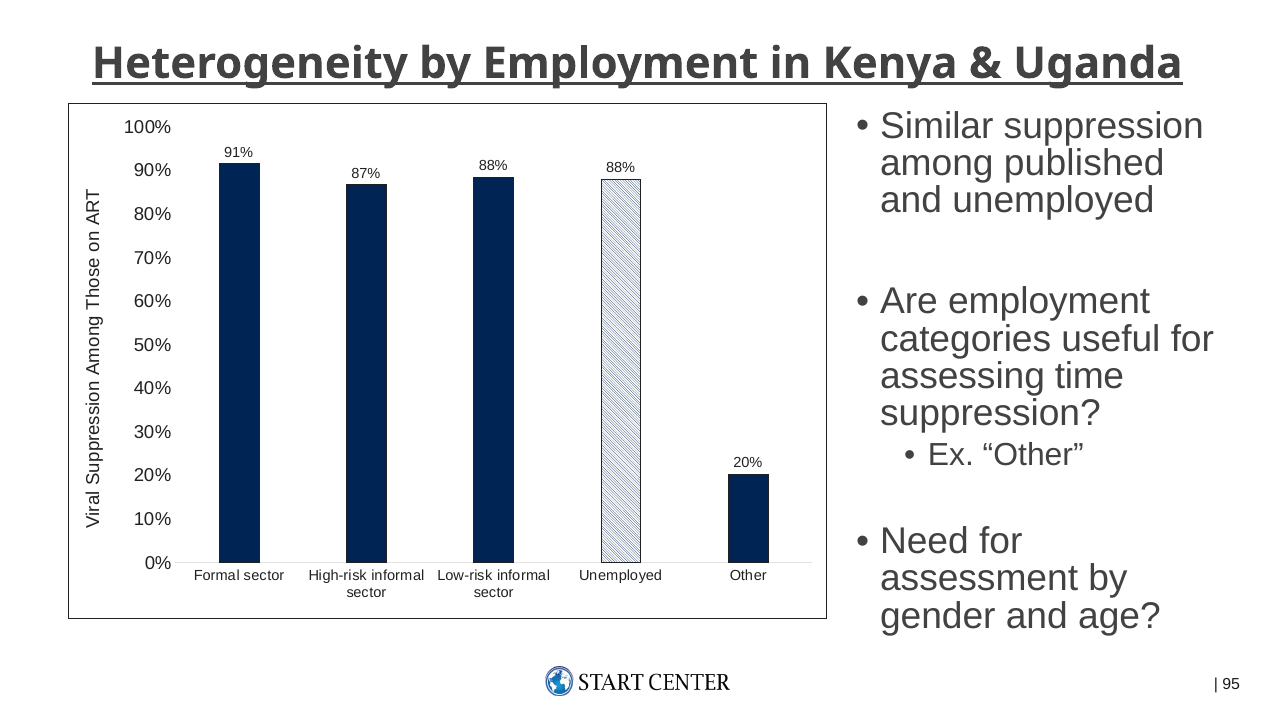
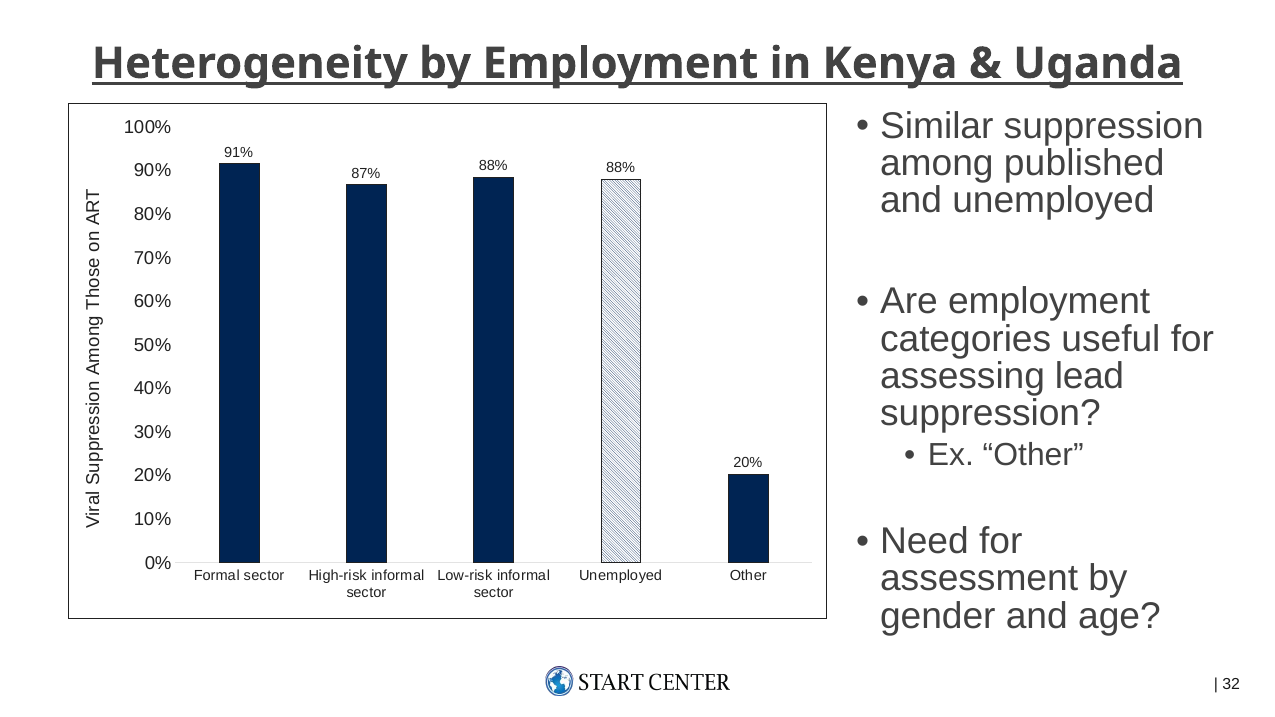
time: time -> lead (1090, 376)
95: 95 -> 32 (1231, 685)
